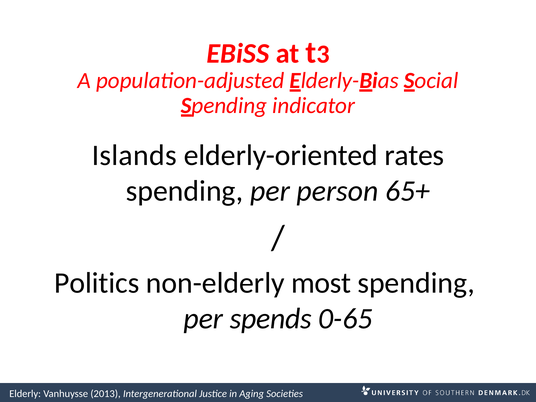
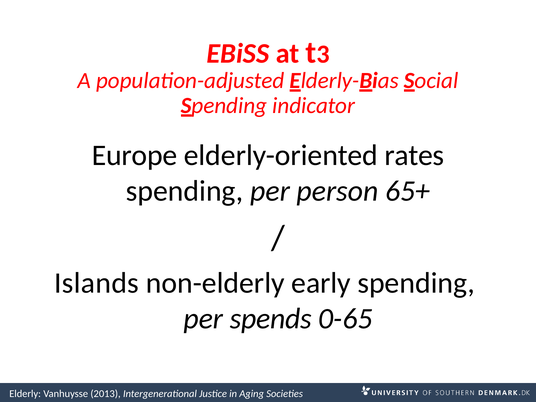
Islands: Islands -> Europe (135, 155)
Politics: Politics -> Islands (97, 283)
most: most -> early (321, 283)
